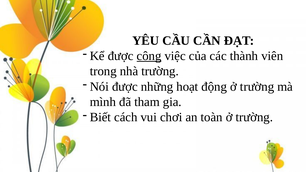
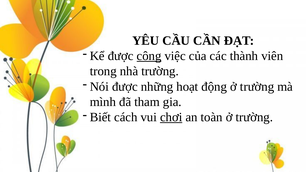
chơi underline: none -> present (171, 117)
